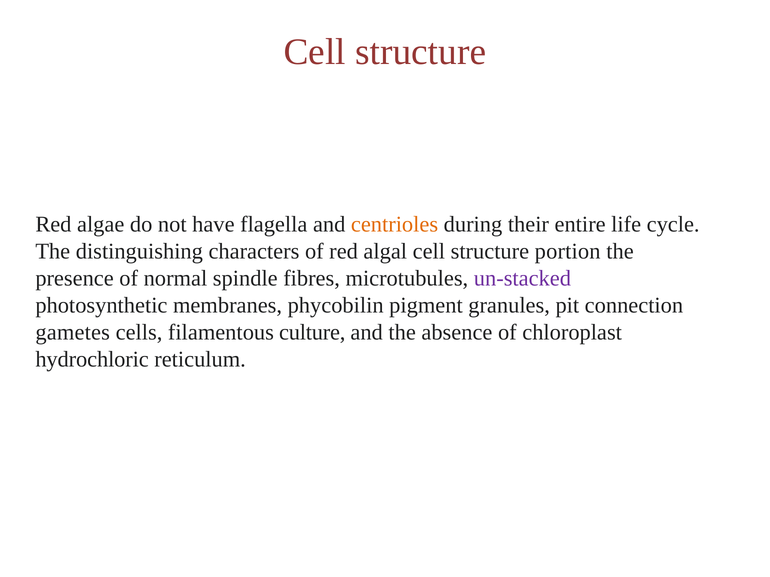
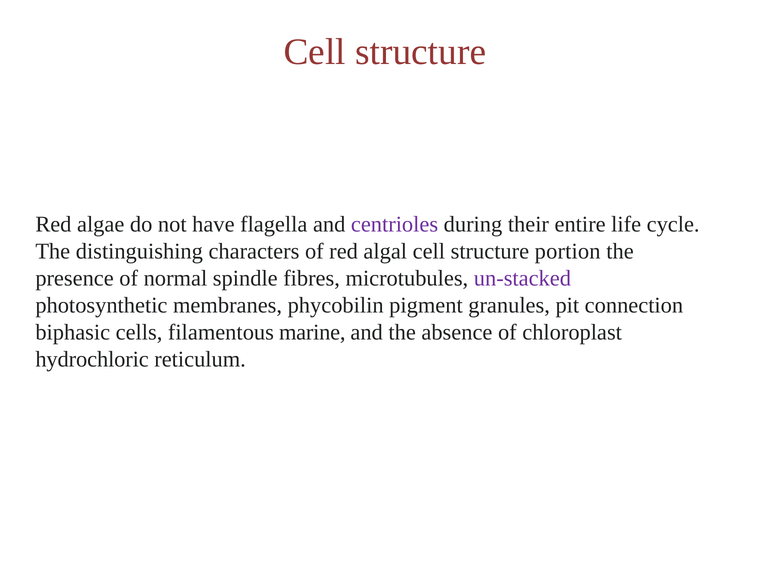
centrioles colour: orange -> purple (395, 225)
gametes: gametes -> biphasic (73, 333)
culture: culture -> marine (312, 333)
